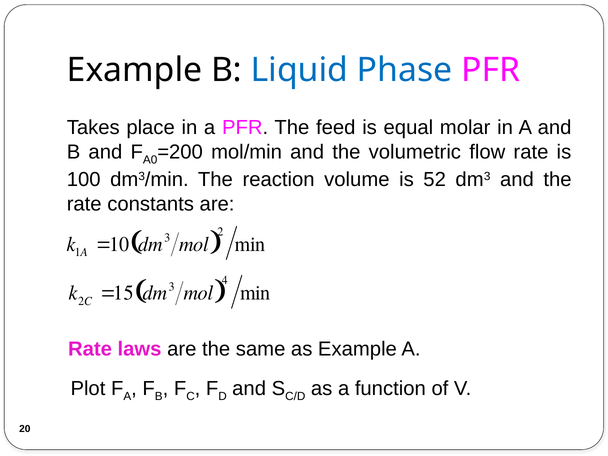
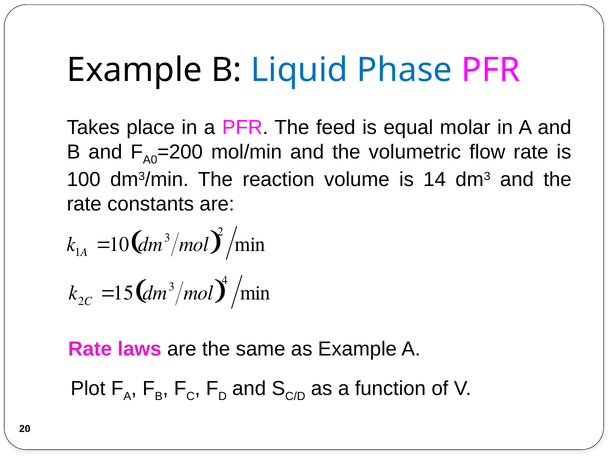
52: 52 -> 14 (435, 180)
